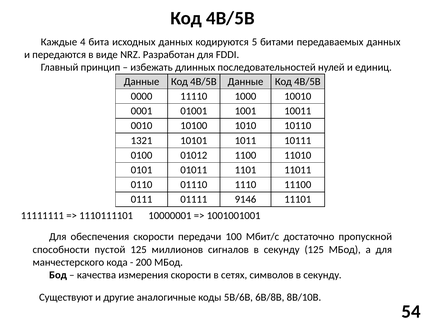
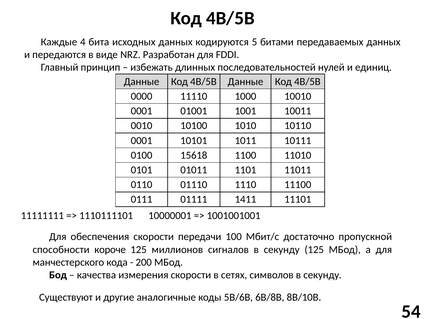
1321: 1321 -> 0001 (142, 140)
01012: 01012 -> 15618 (194, 155)
9146: 9146 -> 1411 (246, 199)
пустой: пустой -> короче (110, 249)
